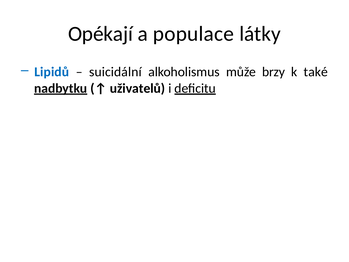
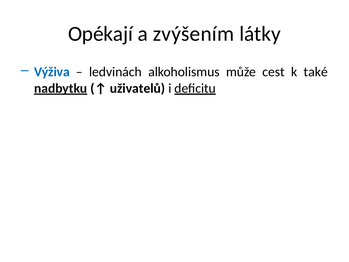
populace: populace -> zvýšením (193, 34)
Lipidů: Lipidů -> Výživa (52, 72)
suicidální: suicidální -> ledvinách (115, 72)
brzy: brzy -> cest (274, 72)
